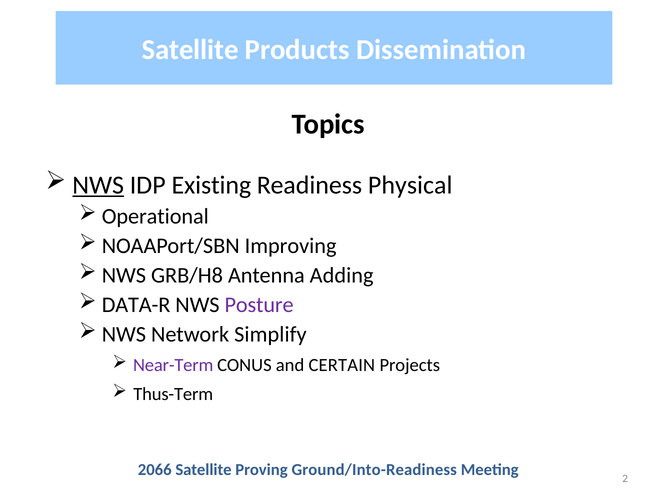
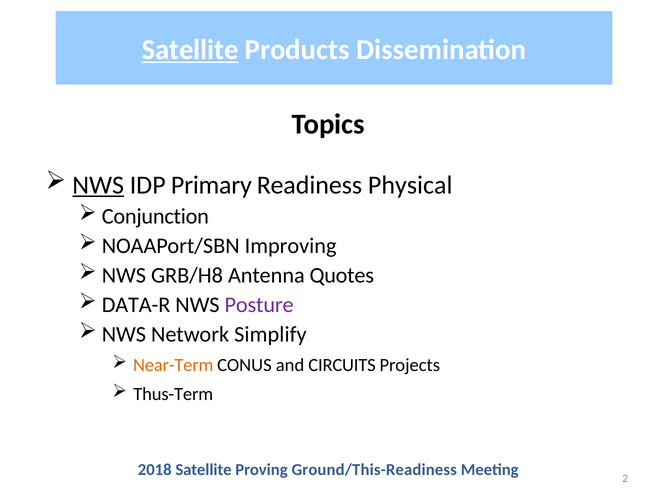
Satellite underline: none -> present (190, 50)
Existing: Existing -> Primary (211, 185)
Operational: Operational -> Conjunction (155, 216)
Adding: Adding -> Quotes (342, 275)
Near-Term colour: purple -> orange (173, 365)
CERTAIN: CERTAIN -> CIRCUITS (342, 365)
2066: 2066 -> 2018 (155, 470)
Ground/Into-Readiness: Ground/Into-Readiness -> Ground/This-Readiness (374, 470)
